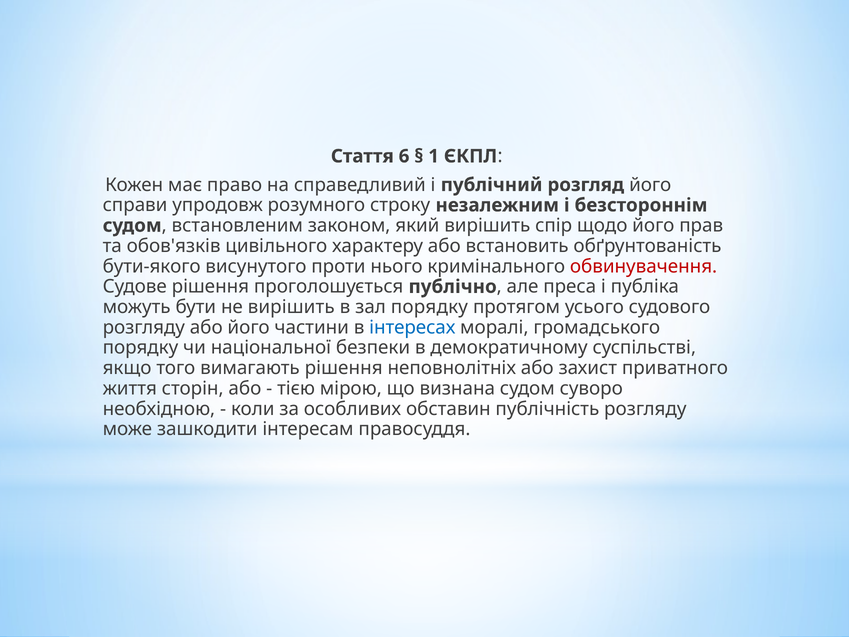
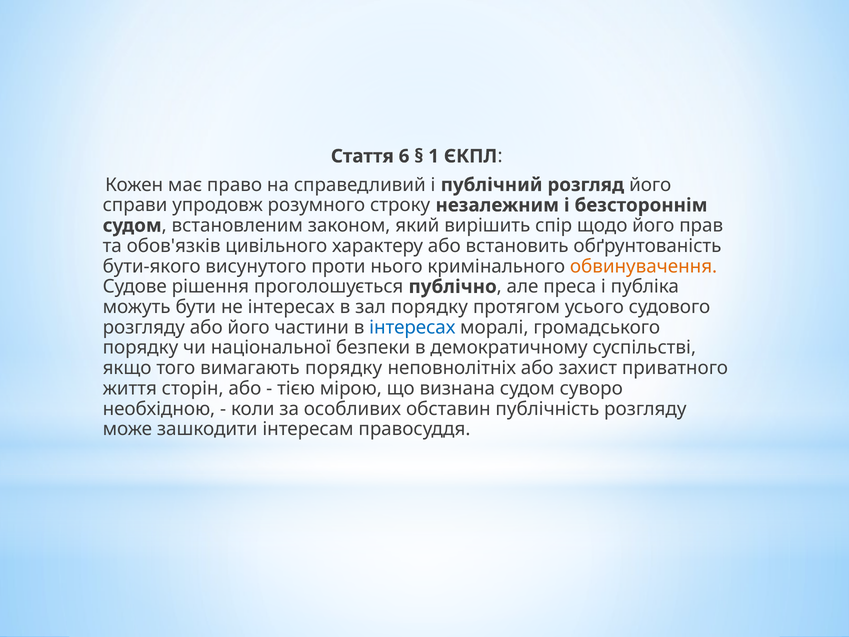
обвинувачення colour: red -> orange (644, 266)
не вирішить: вирішить -> інтересах (291, 307)
вимагають рішення: рішення -> порядку (344, 368)
